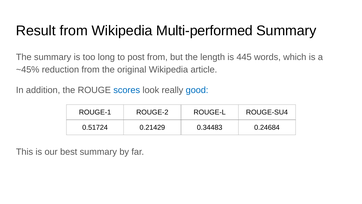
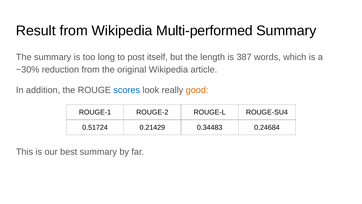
post from: from -> itself (157, 57)
445: 445 -> 387 (244, 57)
~45%: ~45% -> ~30% (28, 69)
good colour: blue -> orange (197, 90)
